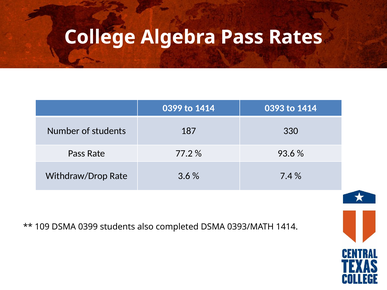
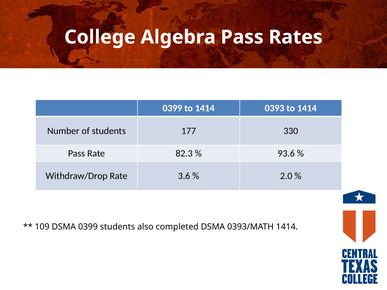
187: 187 -> 177 (189, 131)
77.2: 77.2 -> 82.3 (184, 154)
7.4: 7.4 -> 2.0 (286, 176)
